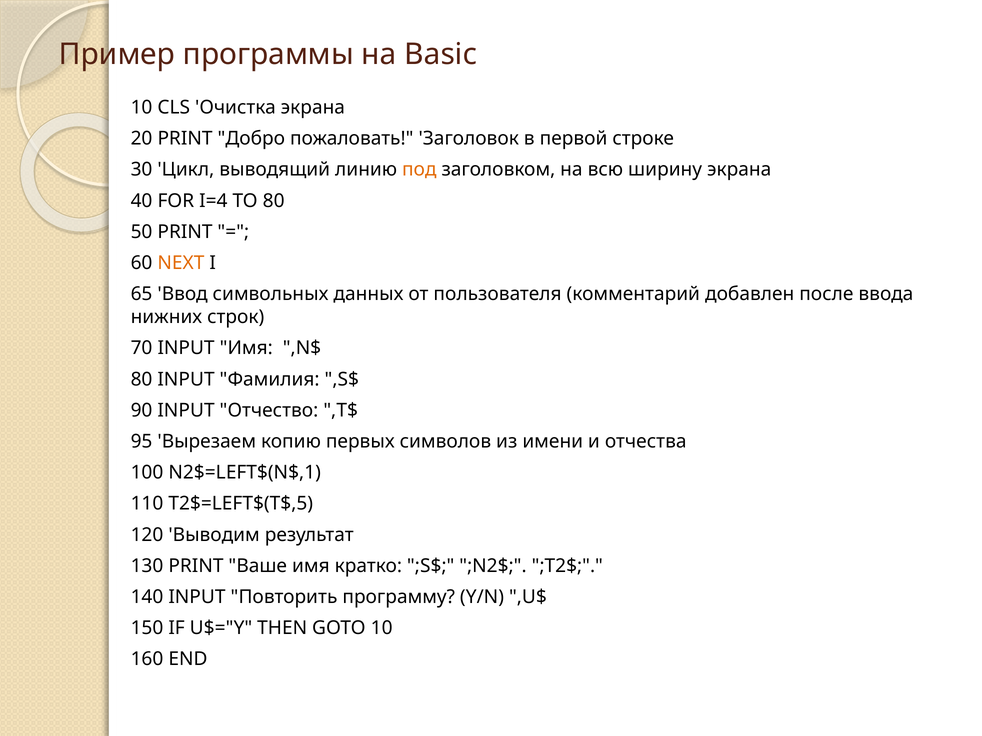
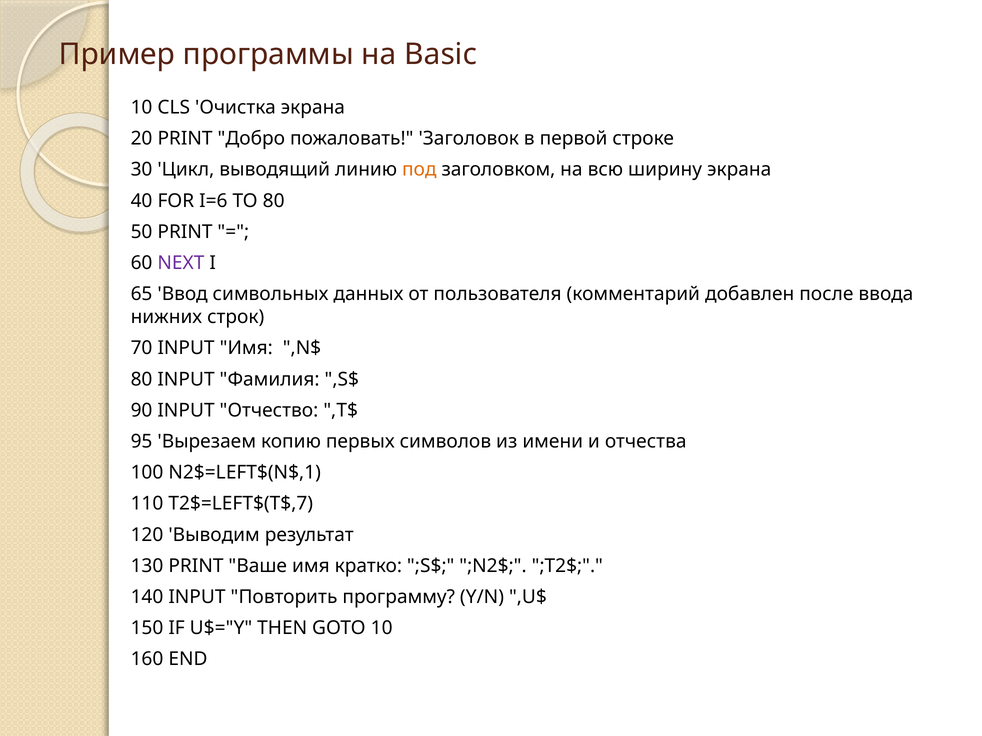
I=4: I=4 -> I=6 (213, 201)
NEXT colour: orange -> purple (181, 263)
T2$=LEFT$(T$,5: T2$=LEFT$(T$,5 -> T2$=LEFT$(T$,7 (241, 504)
